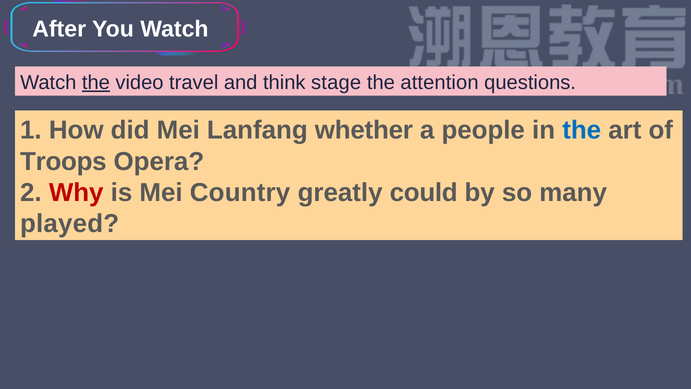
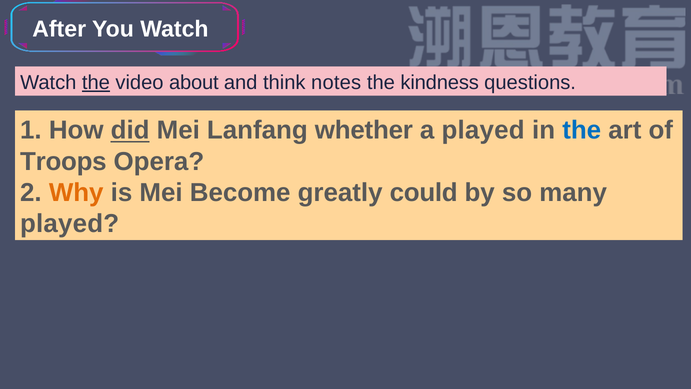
travel: travel -> about (194, 82)
stage: stage -> notes (336, 82)
attention: attention -> kindness (440, 82)
did underline: none -> present (130, 130)
a people: people -> played (483, 130)
Why colour: red -> orange (76, 193)
Country: Country -> Become (240, 193)
